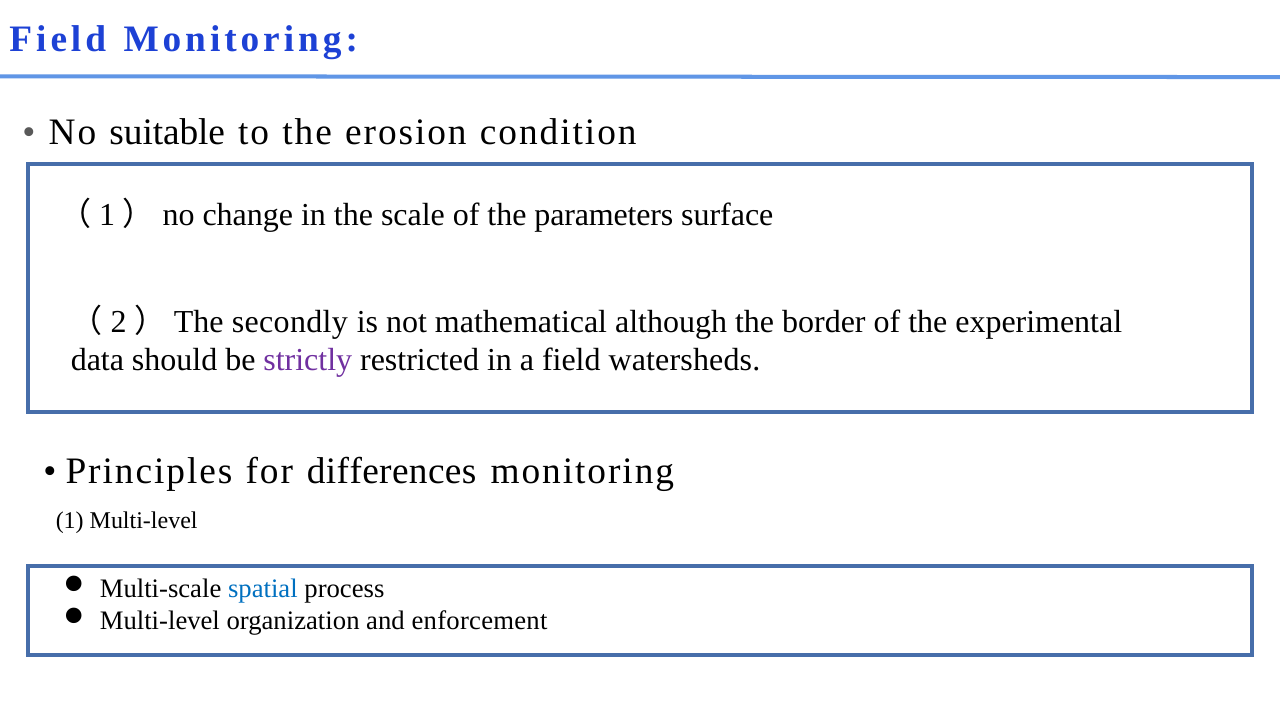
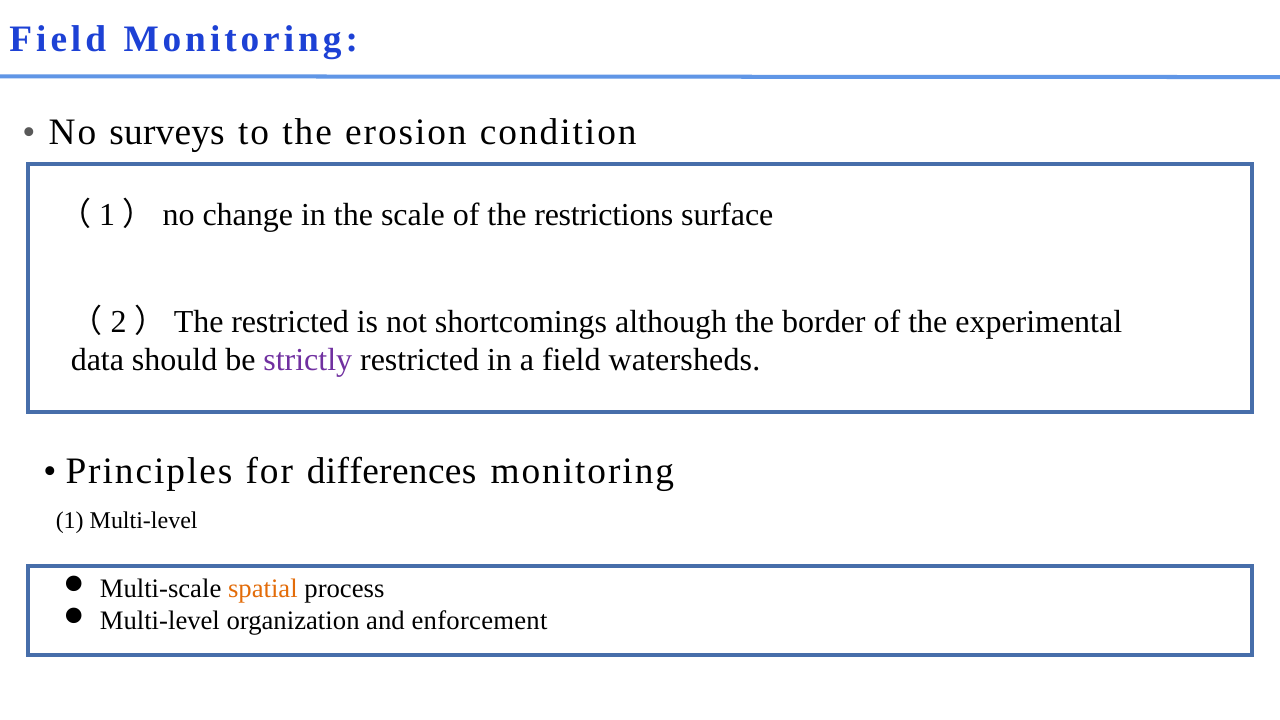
suitable: suitable -> surveys (167, 132)
parameters: parameters -> restrictions (604, 214)
（2）The secondly: secondly -> restricted (290, 322)
mathematical: mathematical -> shortcomings (521, 322)
spatial colour: blue -> orange (263, 589)
